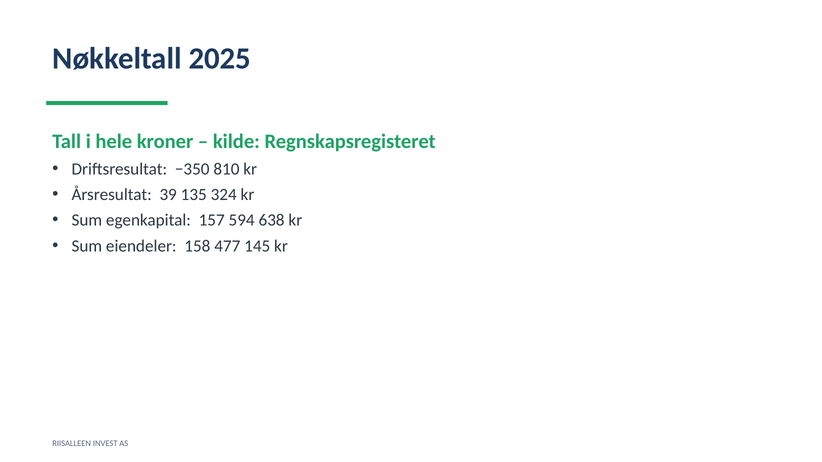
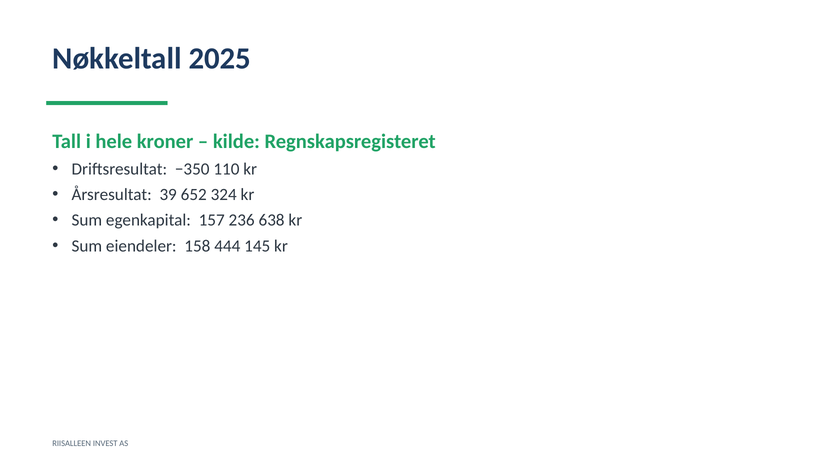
810: 810 -> 110 (226, 169)
135: 135 -> 652 (194, 195)
594: 594 -> 236 (242, 220)
477: 477 -> 444 (227, 246)
